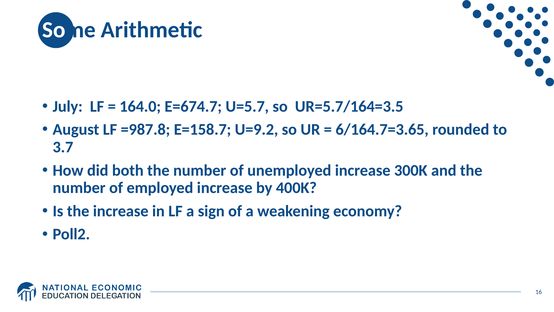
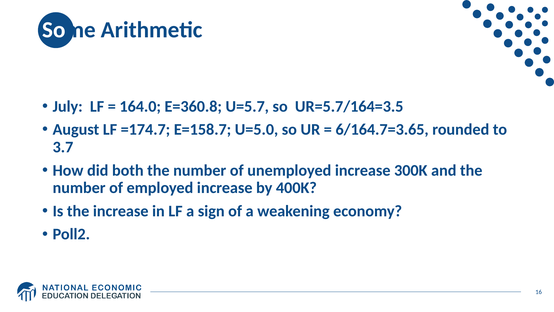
E=674.7: E=674.7 -> E=360.8 (193, 106)
=987.8: =987.8 -> =174.7 (145, 129)
U=9.2: U=9.2 -> U=5.0 (256, 129)
